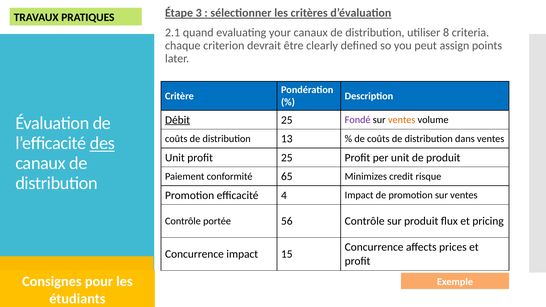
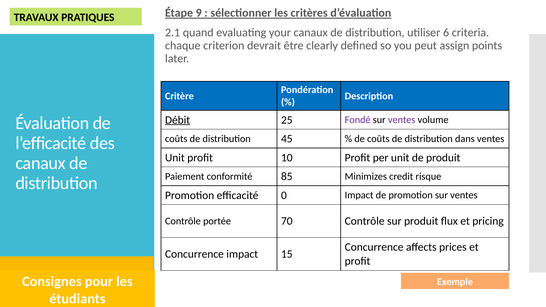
3: 3 -> 9 (199, 13)
8: 8 -> 6 (446, 33)
ventes colour: orange -> purple (402, 120)
13: 13 -> 45 (287, 139)
des underline: present -> none (102, 143)
profit 25: 25 -> 10 (287, 158)
65: 65 -> 85 (287, 177)
4: 4 -> 0 (284, 195)
56: 56 -> 70 (287, 221)
